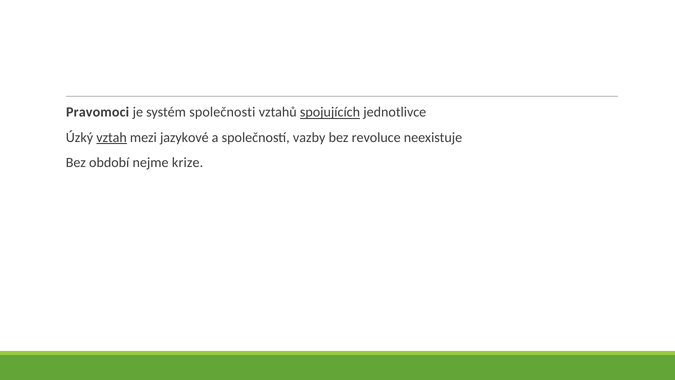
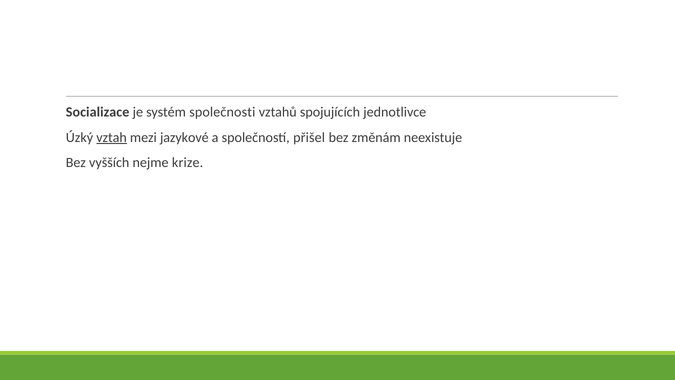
Pravomoci: Pravomoci -> Socializace (98, 112)
spojujících underline: present -> none (330, 112)
vazby: vazby -> přišel (309, 137)
revoluce: revoluce -> změnám (376, 137)
období: období -> vyšších (109, 162)
